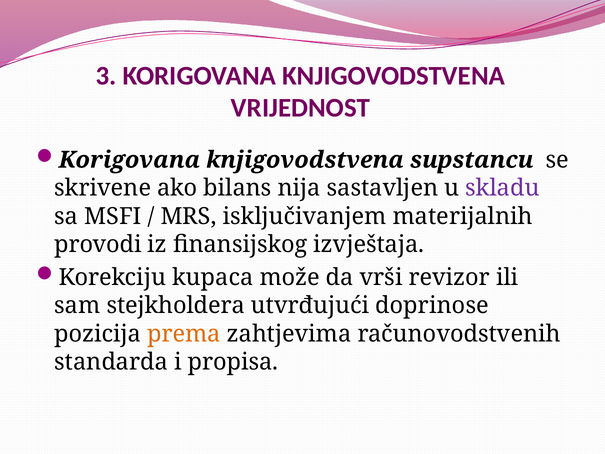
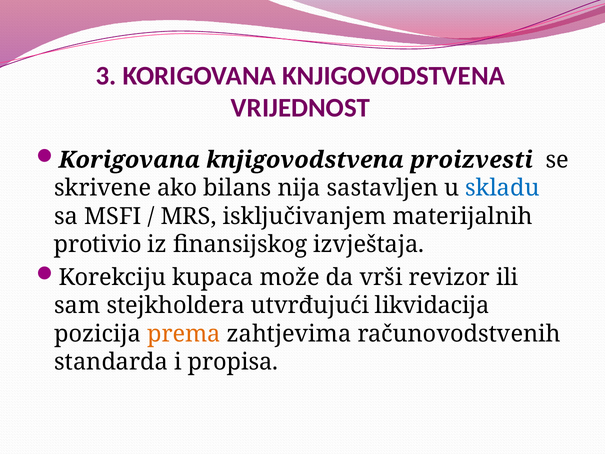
supstancu: supstancu -> proizvesti (472, 160)
skladu colour: purple -> blue (502, 188)
provodi: provodi -> protivio (98, 244)
doprinose: doprinose -> likvidacija (432, 305)
